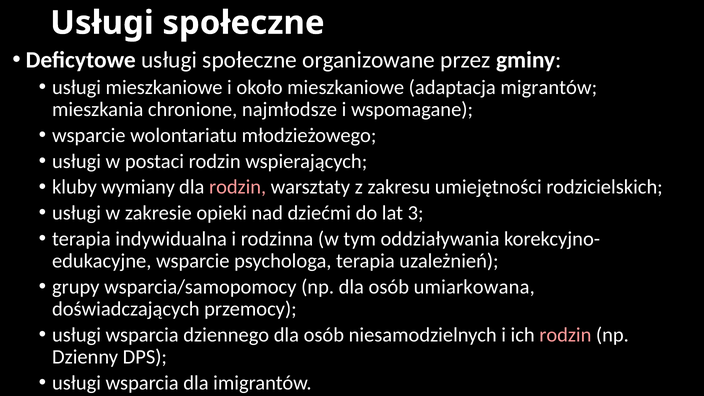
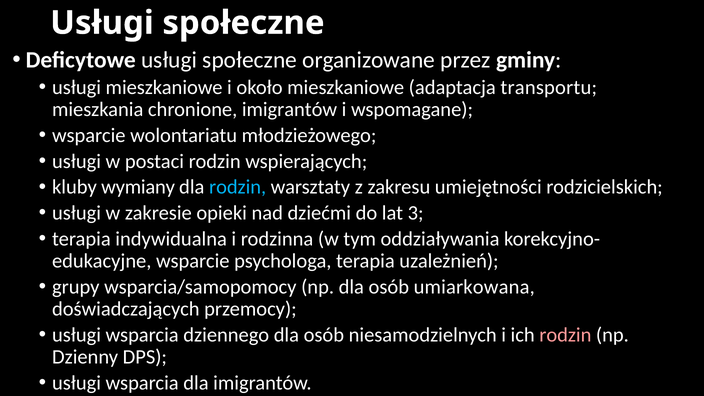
migrantów: migrantów -> transportu (549, 87)
chronione najmłodsze: najmłodsze -> imigrantów (290, 110)
rodzin colour: pink -> light blue (238, 187)
